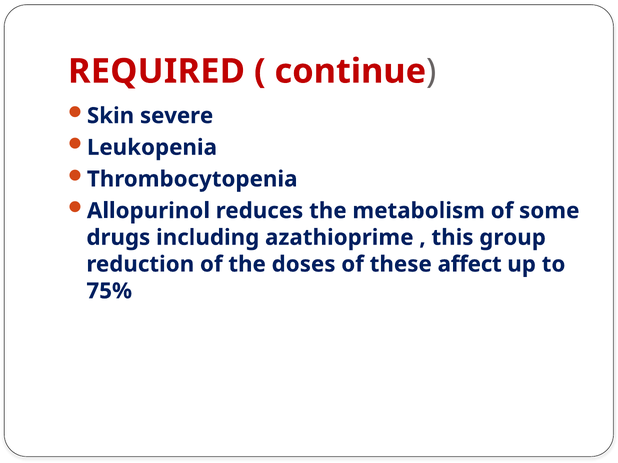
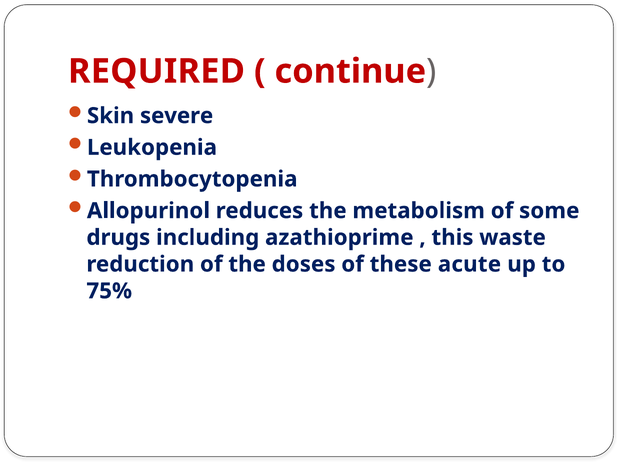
group: group -> waste (513, 238)
affect: affect -> acute (469, 265)
